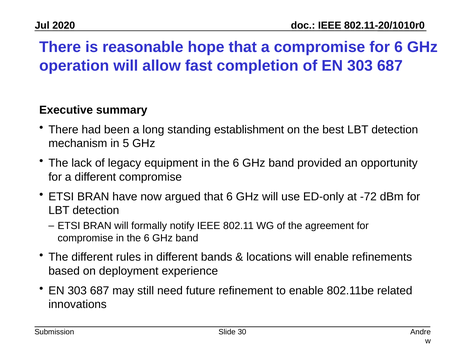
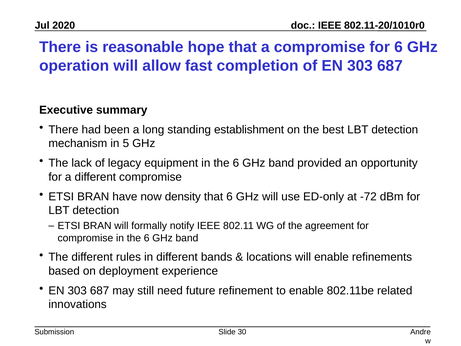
argued: argued -> density (183, 196)
